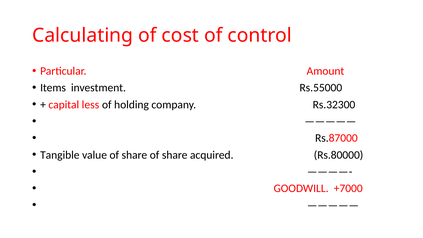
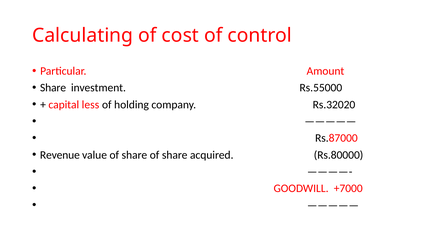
Items: Items -> Share (53, 88)
Rs.32300: Rs.32300 -> Rs.32020 (334, 105)
Tangible: Tangible -> Revenue (60, 155)
